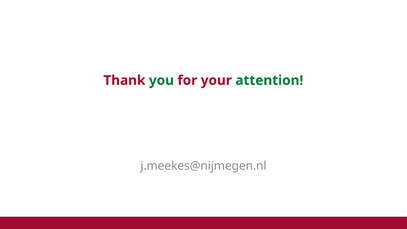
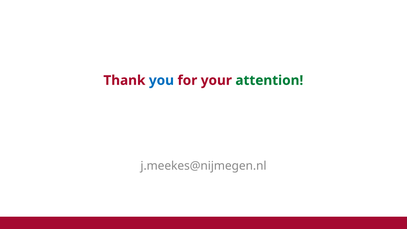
you colour: green -> blue (161, 80)
